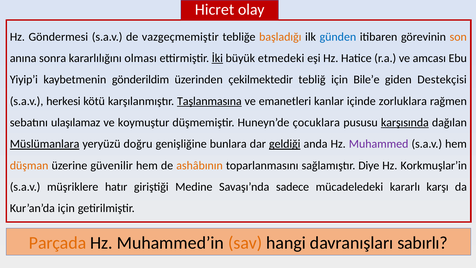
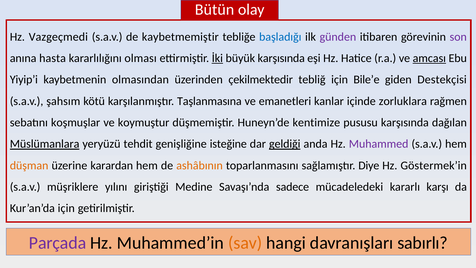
Hicret: Hicret -> Bütün (215, 10)
Göndermesi: Göndermesi -> Vazgeçmedi (58, 37)
vazgeçmemiştir: vazgeçmemiştir -> kaybetmemiştir (180, 37)
başladığı colour: orange -> blue (280, 37)
günden colour: blue -> purple (338, 37)
son colour: orange -> purple (458, 37)
sonra: sonra -> hasta (53, 58)
büyük etmedeki: etmedeki -> karşısında (281, 58)
amcası underline: none -> present (429, 58)
gönderildim: gönderildim -> olmasından (140, 80)
herkesi: herkesi -> şahsım (63, 101)
Taşlanmasına underline: present -> none (209, 101)
ulaşılamaz: ulaşılamaz -> koşmuşlar (76, 122)
çocuklara: çocuklara -> kentimize (316, 122)
karşısında underline: present -> none (405, 122)
doğru: doğru -> tehdit (138, 144)
bunlara: bunlara -> isteğine (228, 144)
güvenilir: güvenilir -> karardan (112, 165)
Korkmuşlar’in: Korkmuşlar’in -> Göstermek’in (434, 165)
hatır: hatır -> yılını (116, 187)
Parçada colour: orange -> purple (58, 243)
